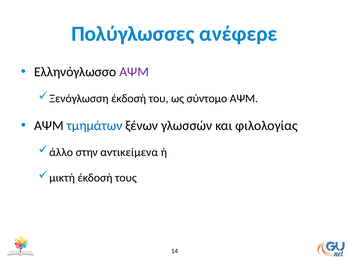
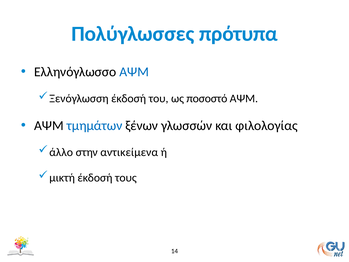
ανέφερε: ανέφερε -> πρότυπα (238, 34)
ΑΨΜ colour: purple -> blue (134, 72)
σύντομο: σύντομο -> ποσοστό (207, 99)
